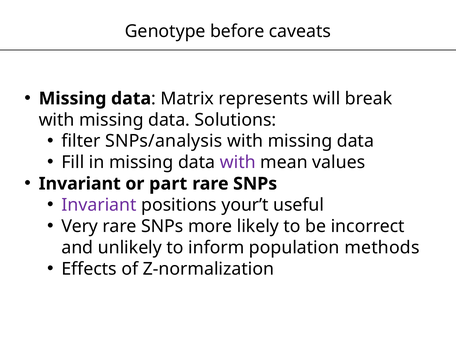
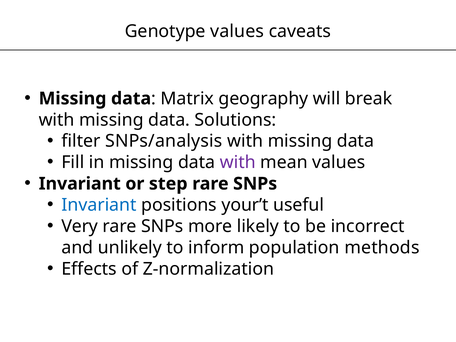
Genotype before: before -> values (237, 31)
represents: represents -> geography (263, 99)
part: part -> step (168, 184)
Invariant colour: purple -> blue (99, 205)
